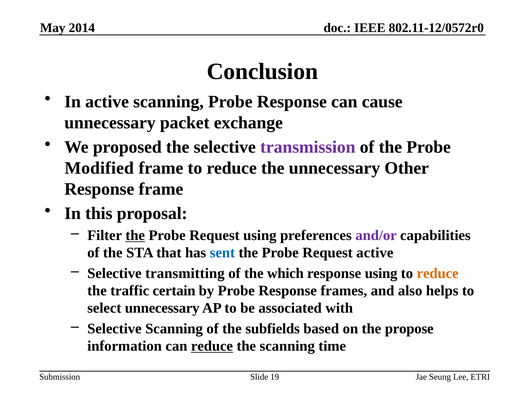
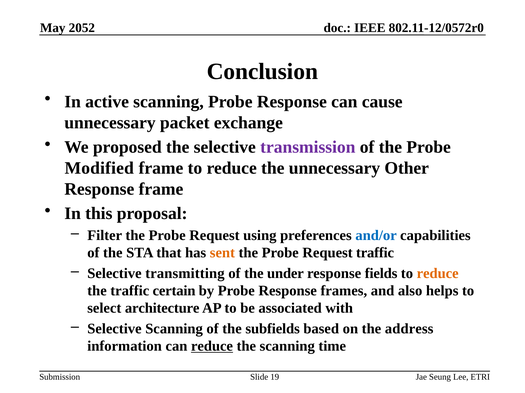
2014: 2014 -> 2052 (82, 28)
the underline: present -> none (135, 236)
and/or colour: purple -> blue (376, 236)
sent colour: blue -> orange (222, 253)
Request active: active -> traffic (375, 253)
which: which -> under (285, 274)
response using: using -> fields (381, 274)
select unnecessary: unnecessary -> architecture (162, 309)
propose: propose -> address (409, 329)
